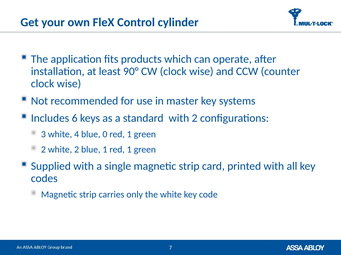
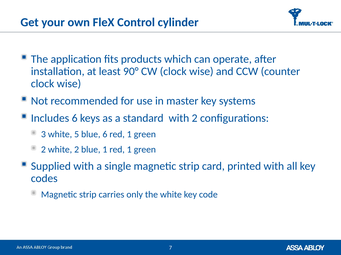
4: 4 -> 5 (77, 135)
blue 0: 0 -> 6 (105, 135)
